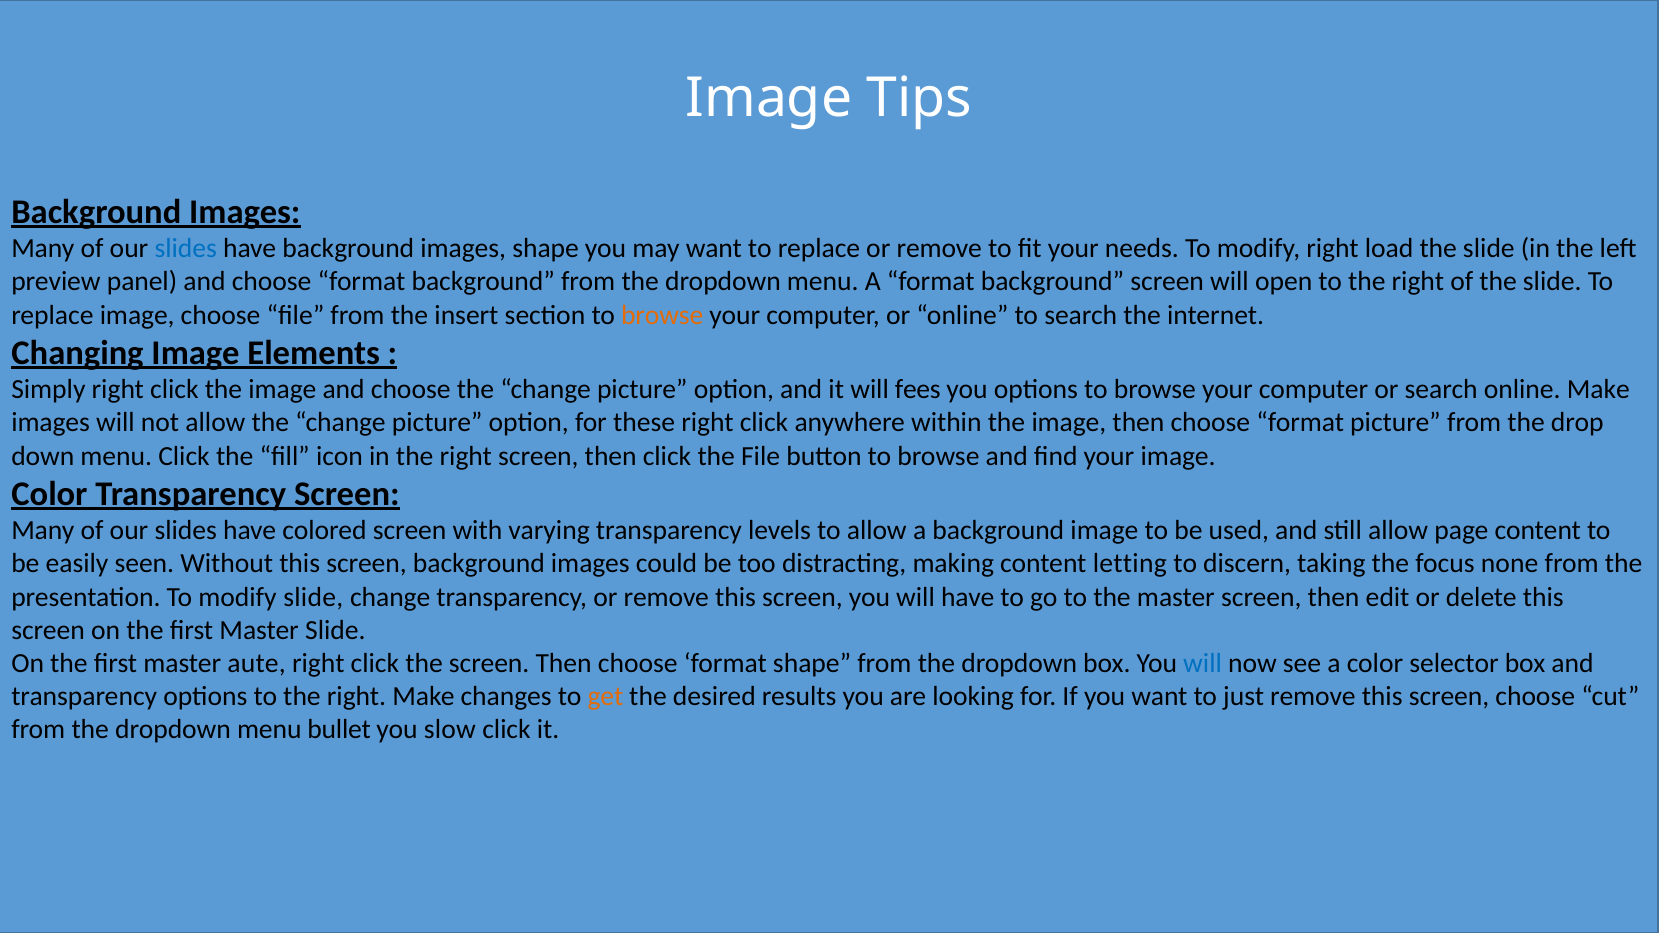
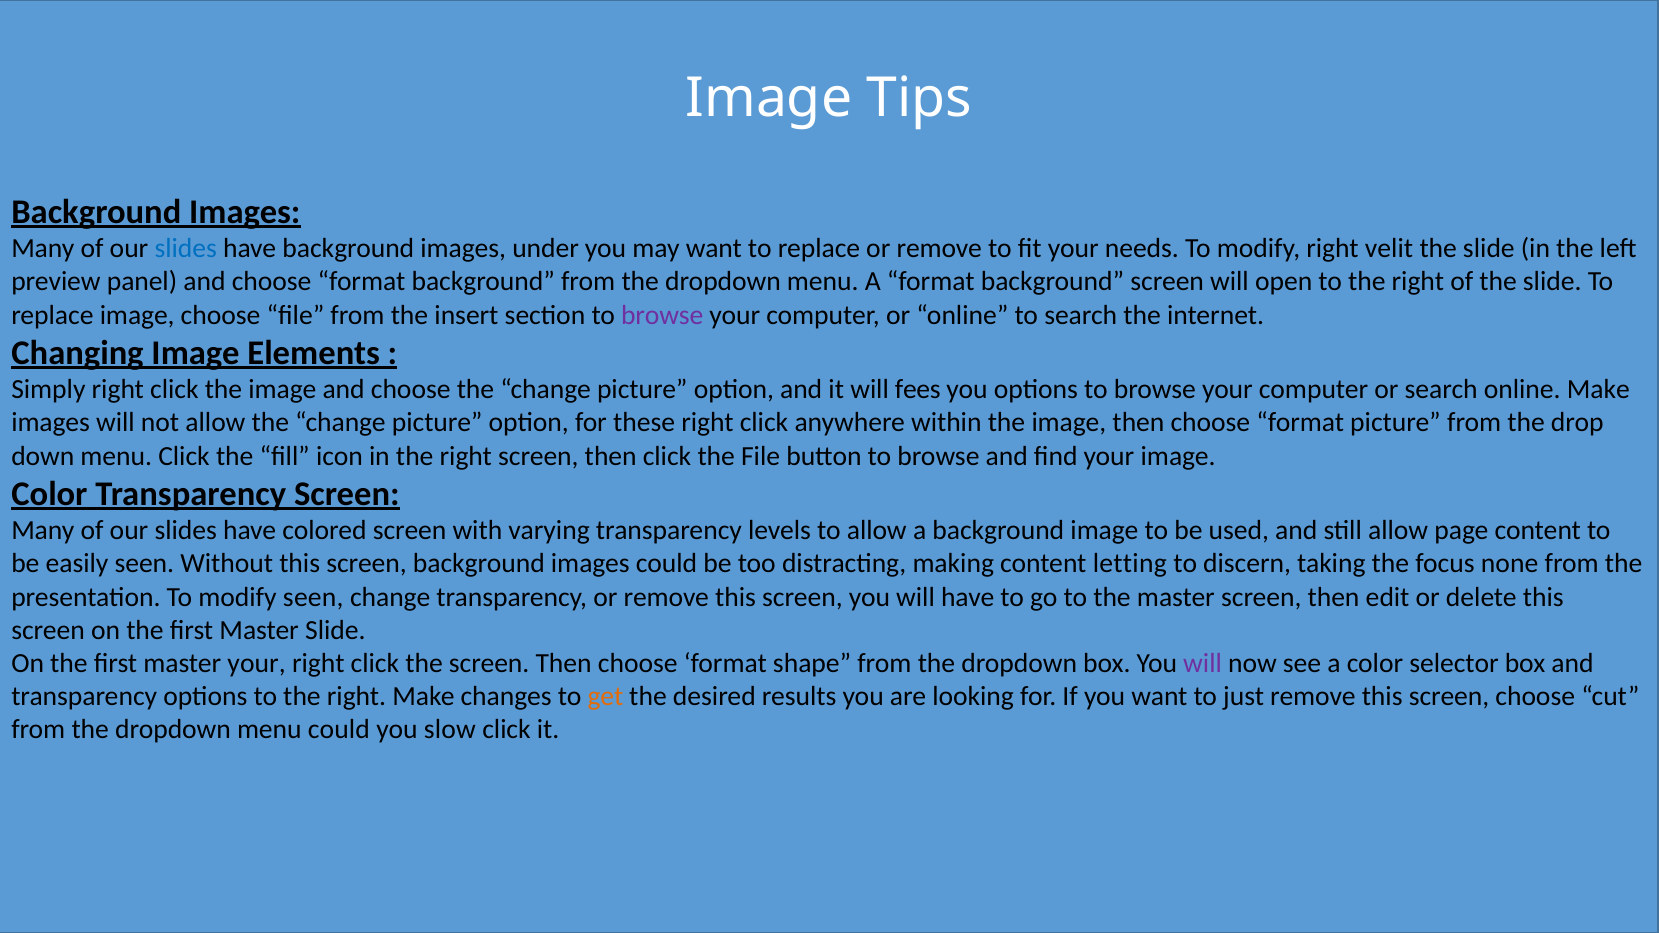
images shape: shape -> under (546, 249)
load: load -> velit (1389, 249)
browse colour: orange -> purple (662, 315)
modify slide: slide -> seen (313, 597)
master aute: aute -> your (257, 663)
will colour: blue -> purple (1203, 663)
menu bullet: bullet -> could (339, 730)
